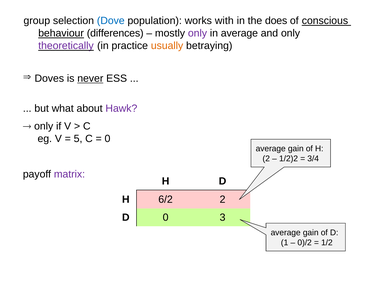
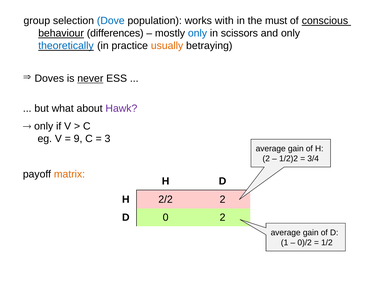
does: does -> must (276, 21)
only colour: purple -> blue (197, 33)
in average: average -> scissors (239, 33)
theoretically colour: purple -> blue (66, 46)
5: 5 -> 9 (78, 138)
0: 0 -> 3 (108, 138)
matrix colour: purple -> orange (69, 174)
6/2: 6/2 -> 2/2 (166, 199)
0 3: 3 -> 2 (223, 217)
